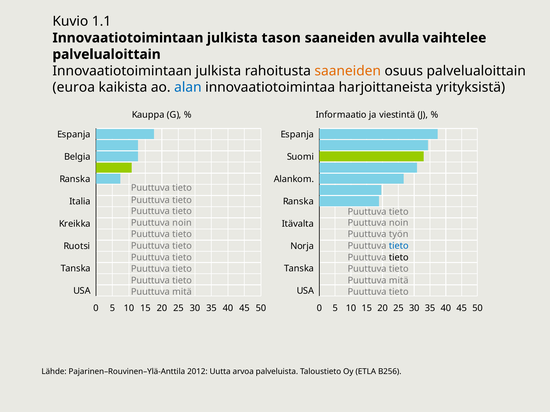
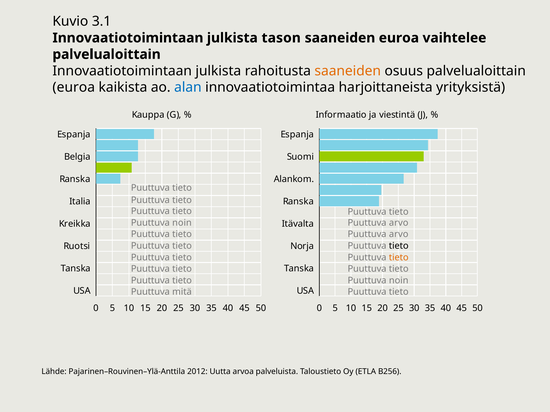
1.1: 1.1 -> 3.1 (102, 21)
saaneiden avulla: avulla -> euroa (399, 38)
noin: noin -> arvo (399, 223)
työn: työn -> arvo (399, 235)
tieto colour: blue -> black (399, 246)
tieto colour: black -> orange (399, 258)
mitä: mitä -> noin (399, 281)
